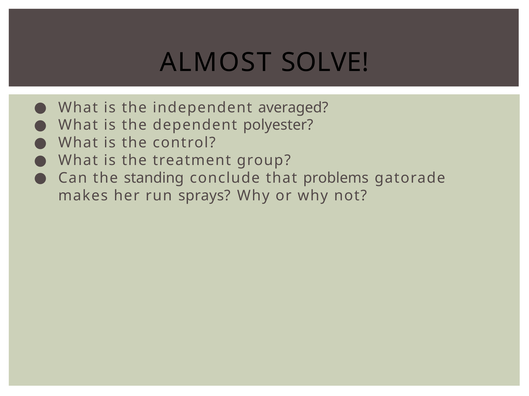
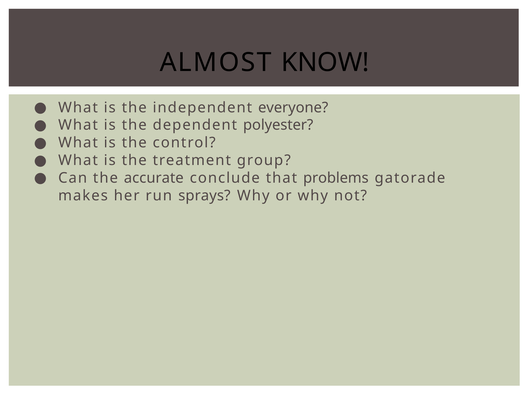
SOLVE: SOLVE -> KNOW (325, 63)
averaged: averaged -> everyone (293, 108)
standing: standing -> accurate (154, 178)
